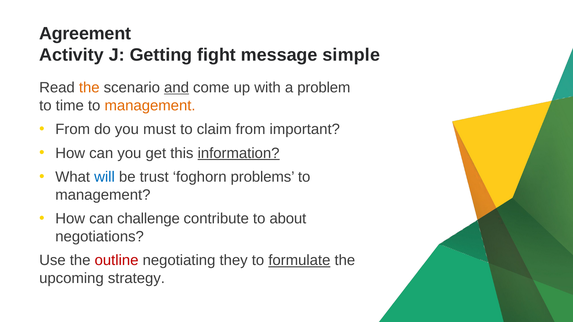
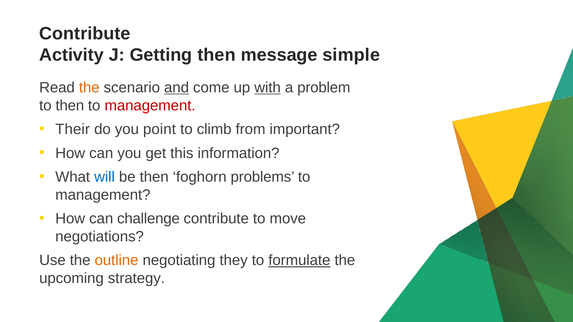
Agreement: Agreement -> Contribute (85, 33)
Getting fight: fight -> then (216, 55)
with underline: none -> present (268, 88)
to time: time -> then (70, 106)
management colour: orange -> red (150, 106)
From: From -> Their (73, 129)
must: must -> point (159, 129)
claim: claim -> climb (214, 129)
information underline: present -> none (239, 153)
be trust: trust -> then (154, 177)
about: about -> move (288, 219)
outline colour: red -> orange (117, 261)
